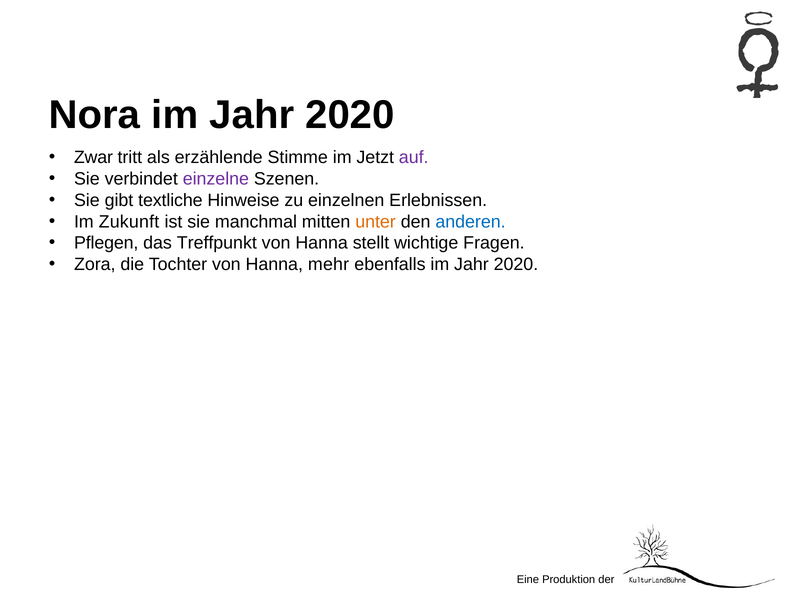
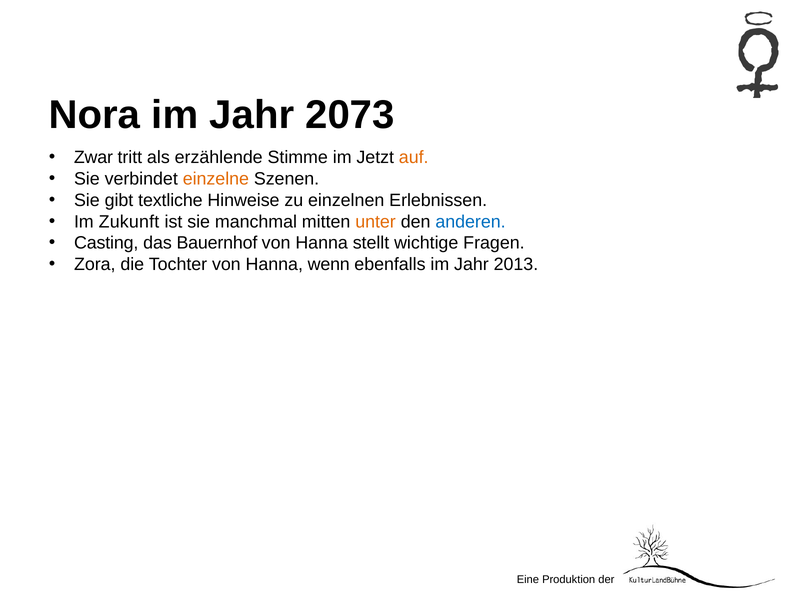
Nora im Jahr 2020: 2020 -> 2073 (350, 115)
auf colour: purple -> orange (414, 158)
einzelne colour: purple -> orange (216, 179)
Pflegen: Pflegen -> Casting (106, 243)
Treffpunkt: Treffpunkt -> Bauernhof (217, 243)
mehr: mehr -> wenn (329, 265)
ebenfalls im Jahr 2020: 2020 -> 2013 (516, 265)
